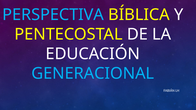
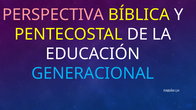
PERSPECTIVA colour: light blue -> pink (53, 15)
